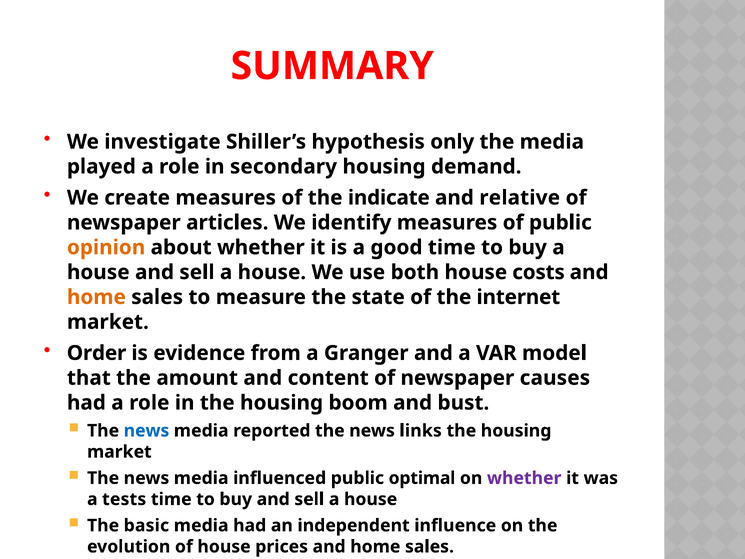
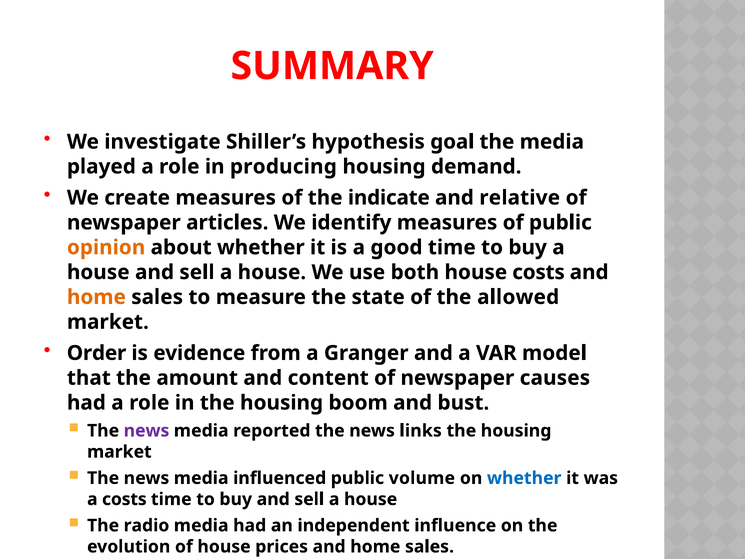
only: only -> goal (452, 142)
secondary: secondary -> producing (283, 167)
internet: internet -> allowed (518, 297)
news colour: blue -> purple (147, 431)
optimal: optimal -> volume (422, 478)
whether colour: purple -> blue (524, 478)
a tests: tests -> costs (124, 499)
basic: basic -> radio (146, 525)
